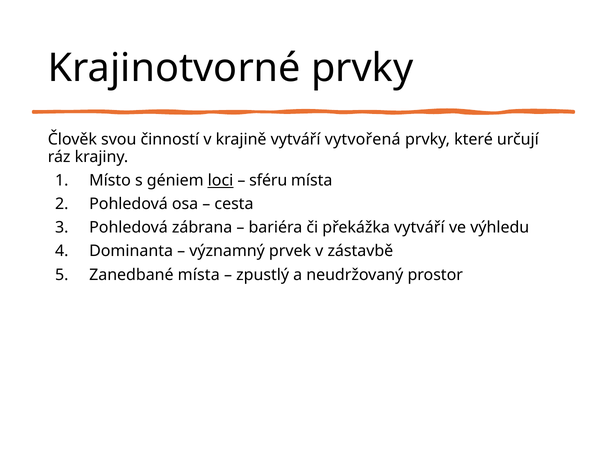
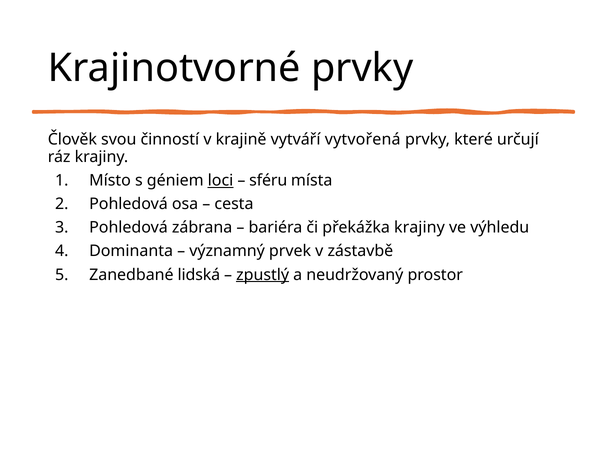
překážka vytváří: vytváří -> krajiny (419, 228)
Zanedbané místa: místa -> lidská (199, 275)
zpustlý underline: none -> present (263, 275)
